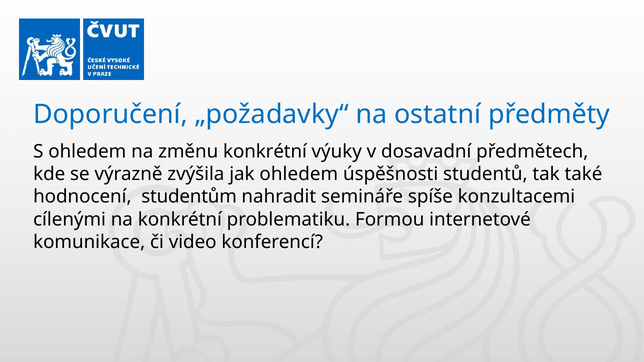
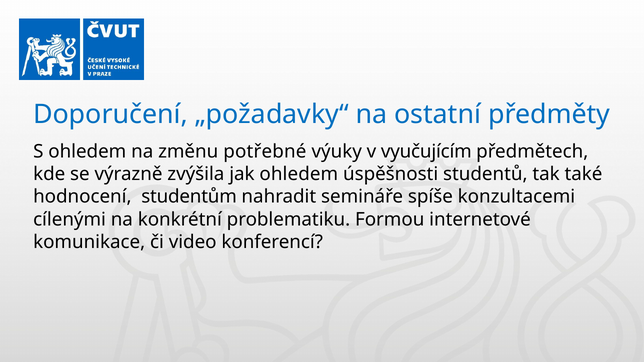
změnu konkrétní: konkrétní -> potřebné (265, 152)
dosavadní: dosavadní -> vyučujícím (426, 152)
